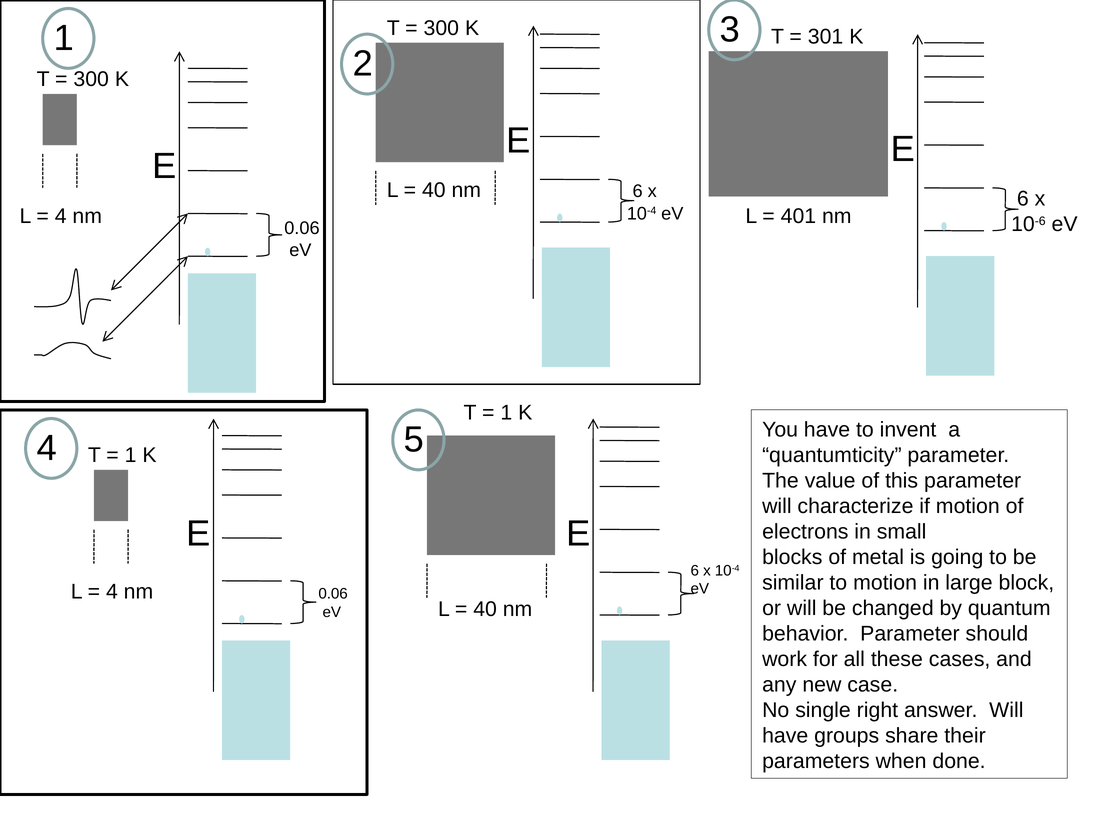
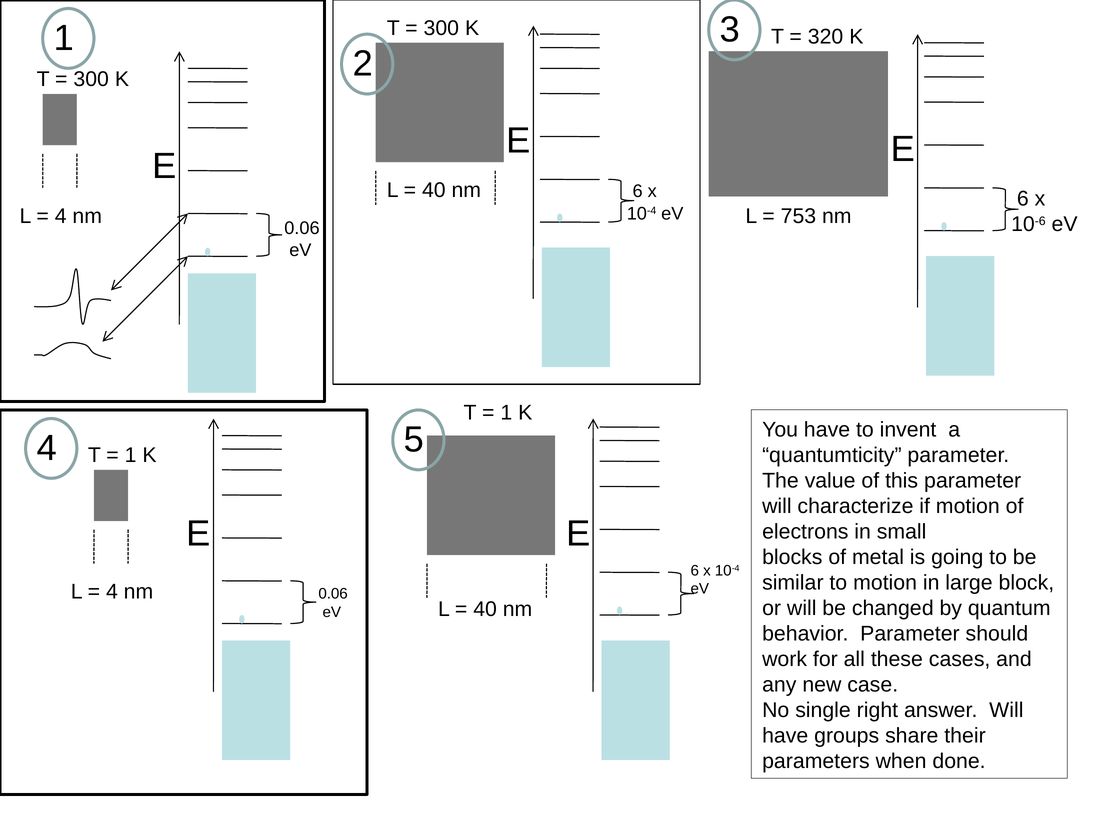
301: 301 -> 320 (826, 37)
401: 401 -> 753 (798, 216)
